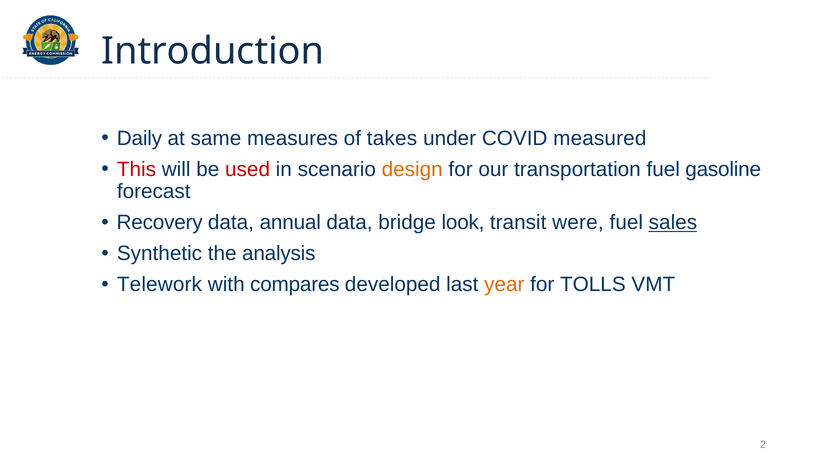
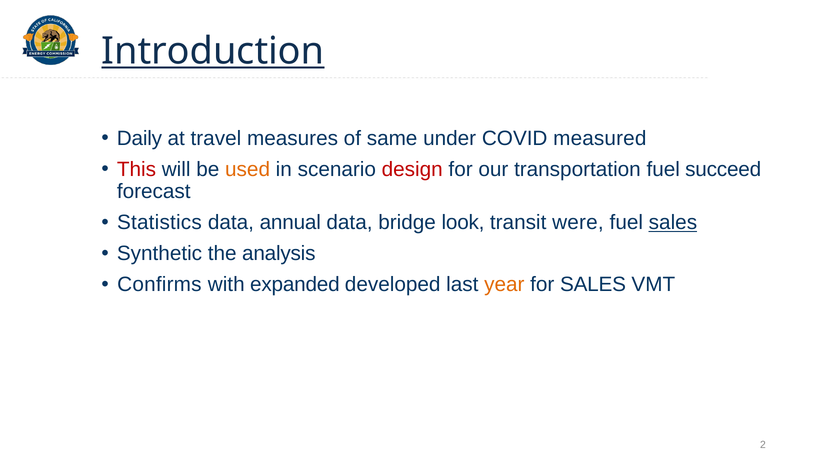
Introduction underline: none -> present (213, 51)
same: same -> travel (216, 138)
takes: takes -> same (392, 138)
used colour: red -> orange (248, 169)
design colour: orange -> red (412, 169)
gasoline: gasoline -> succeed (723, 169)
Recovery: Recovery -> Statistics (159, 223)
Telework: Telework -> Confirms (159, 285)
compares: compares -> expanded (295, 285)
for TOLLS: TOLLS -> SALES (593, 285)
